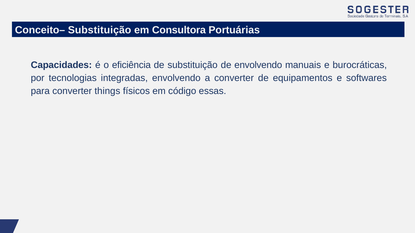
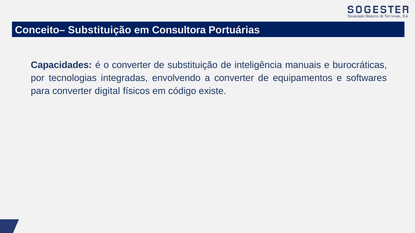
o eficiência: eficiência -> converter (131, 65)
de envolvendo: envolvendo -> inteligência (258, 65)
things: things -> digital (107, 91)
essas: essas -> existe (213, 91)
